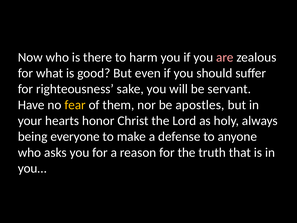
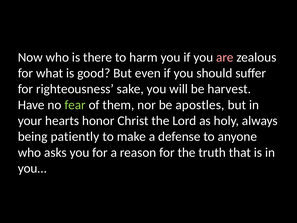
servant: servant -> harvest (229, 89)
fear colour: yellow -> light green (75, 105)
everyone: everyone -> patiently (75, 136)
